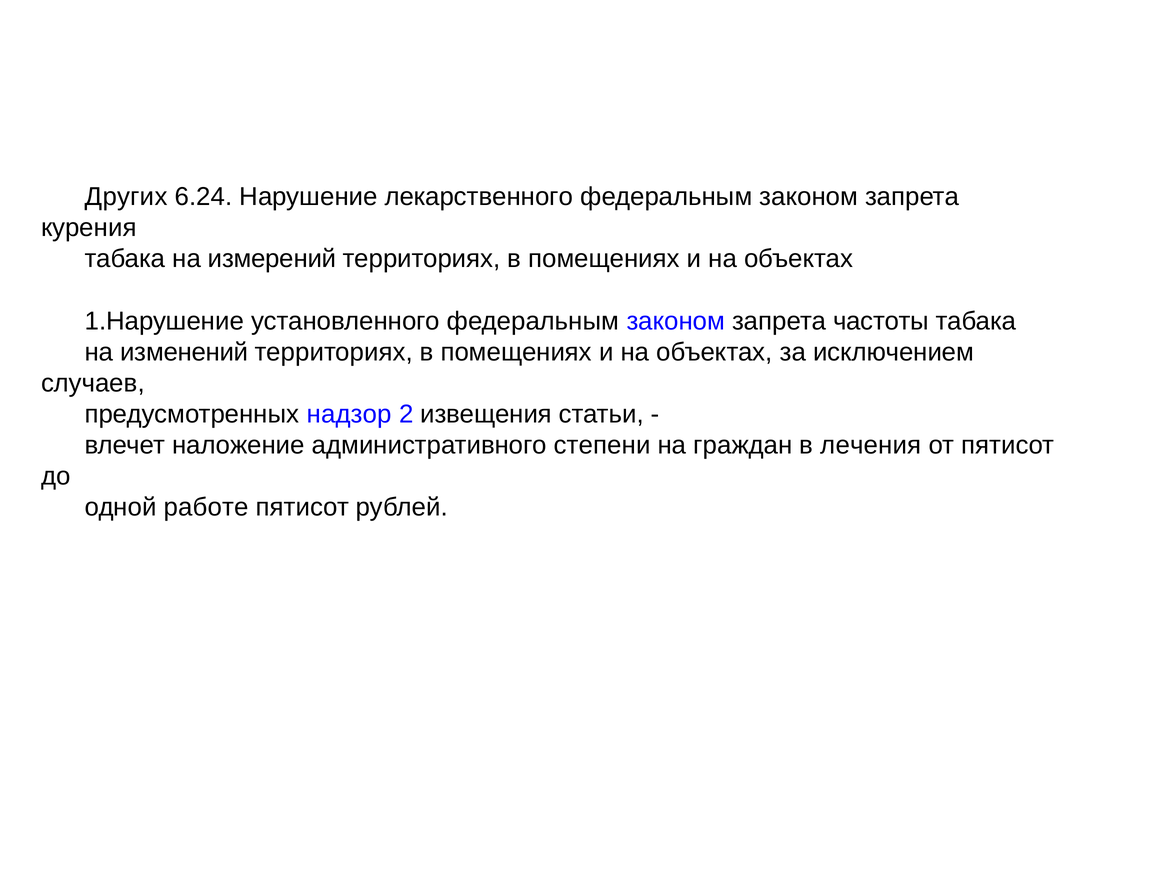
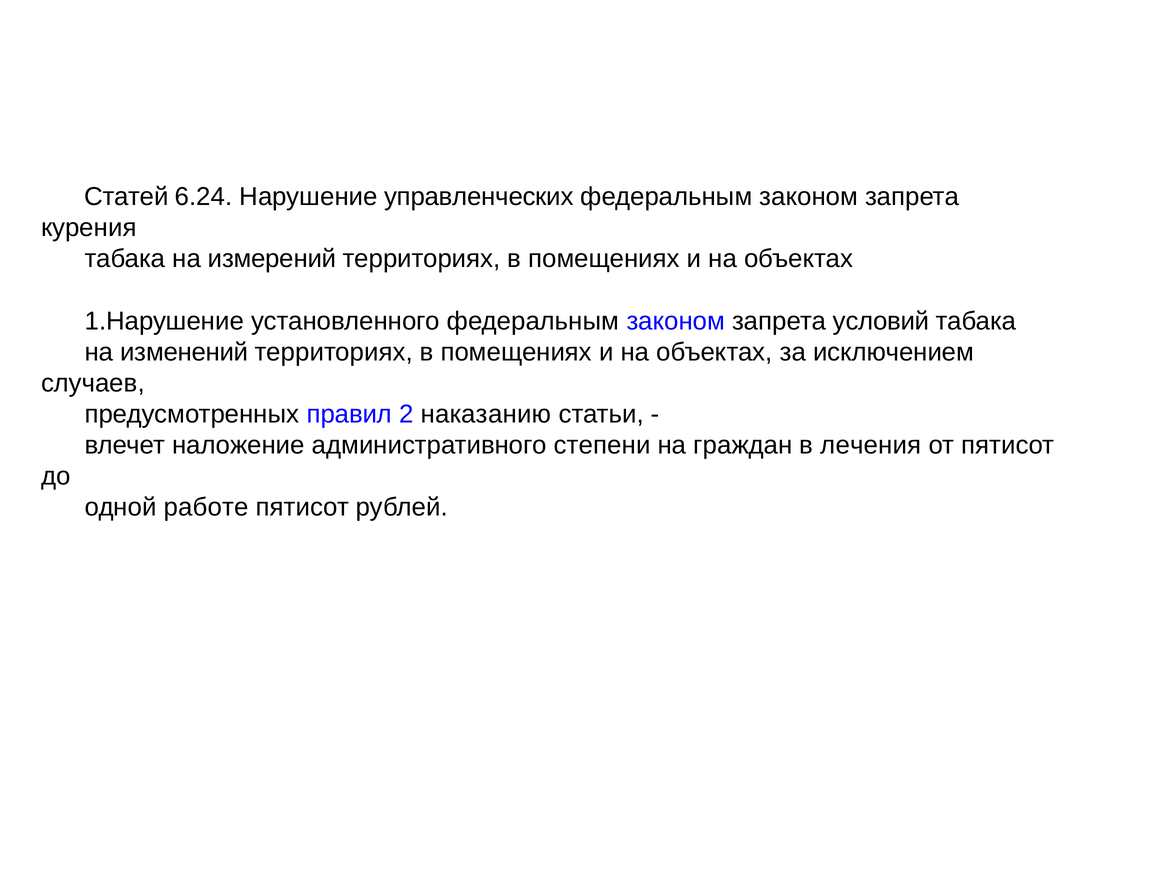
Других: Других -> Статей (126, 197)
лекарственного: лекарственного -> управленческих (479, 197)
частоты: частоты -> условий (881, 321)
надзор: надзор -> правил (349, 414)
извещения: извещения -> наказанию (486, 414)
